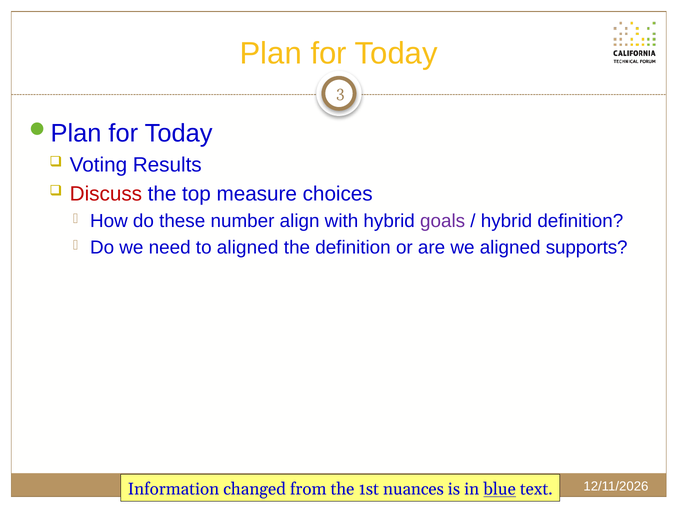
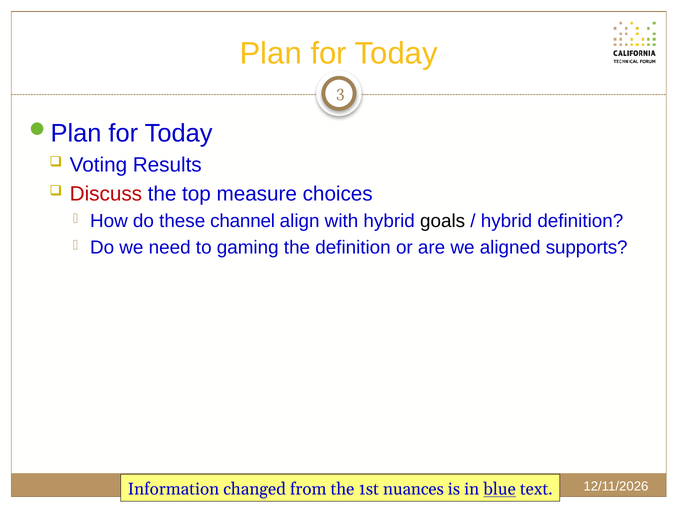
number: number -> channel (243, 221)
goals colour: purple -> black (443, 221)
to aligned: aligned -> gaming (248, 248)
